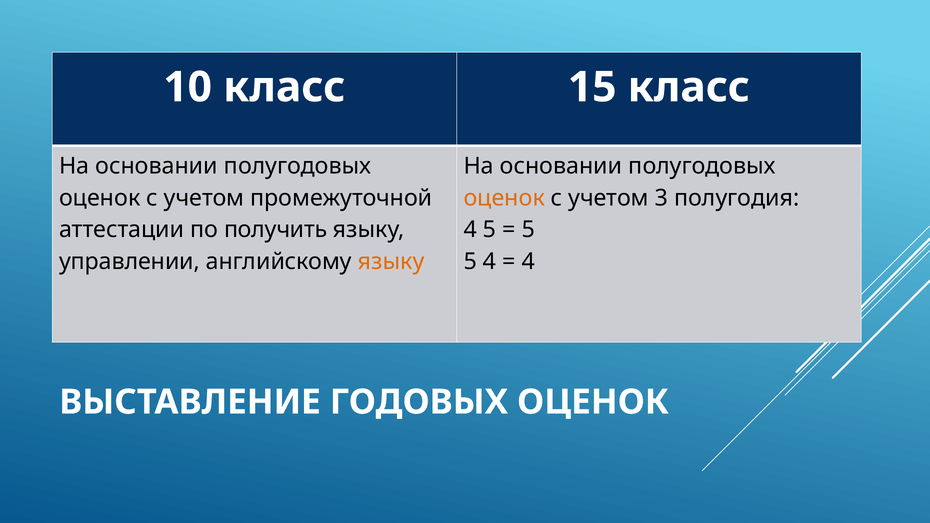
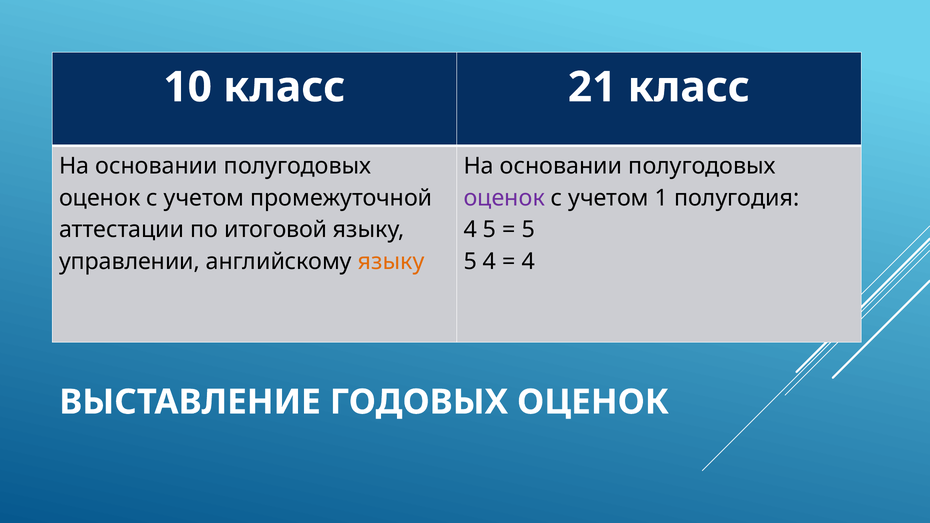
15: 15 -> 21 (592, 87)
оценок colour: orange -> purple (504, 198)
3: 3 -> 1 (661, 198)
получить: получить -> итоговой (276, 230)
